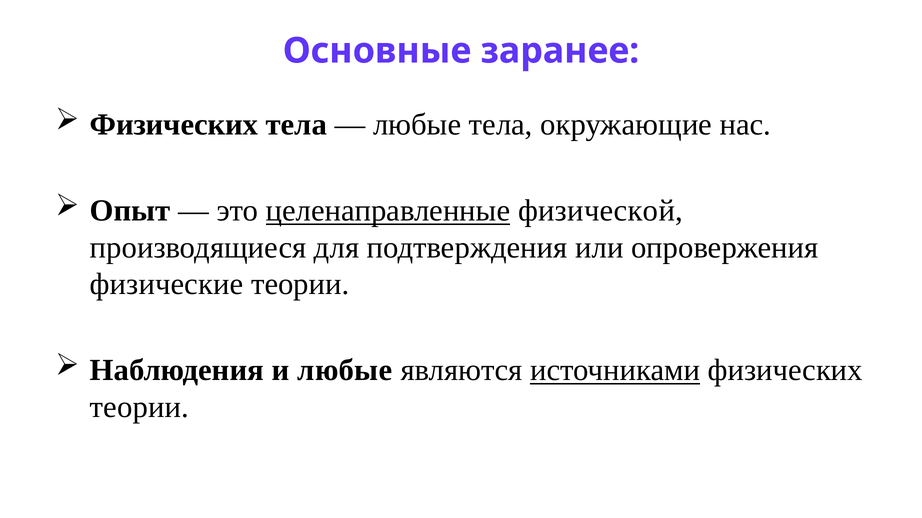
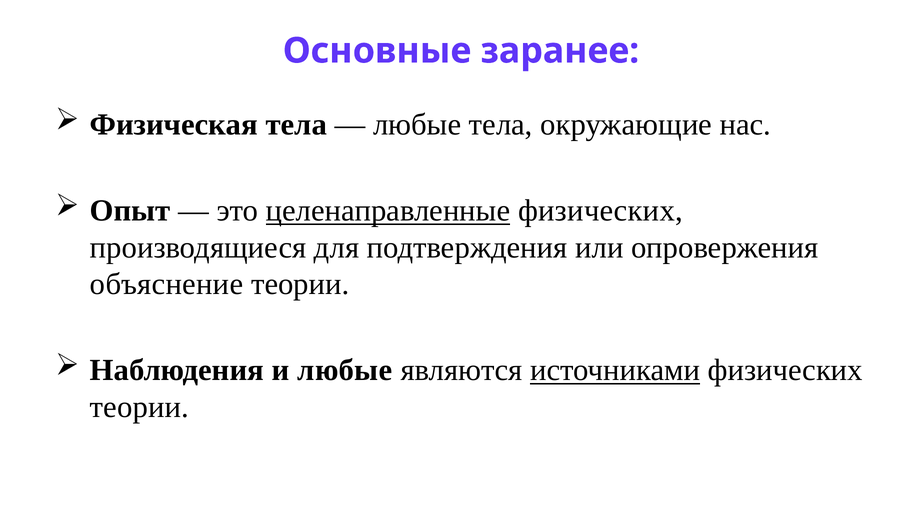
Физических: Физических -> Физическая (174, 125)
целенаправленные физической: физической -> физических (601, 211)
физические: физические -> объяснение (167, 285)
